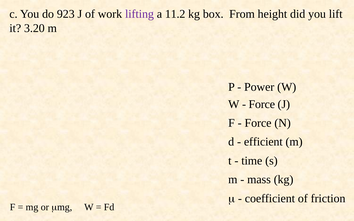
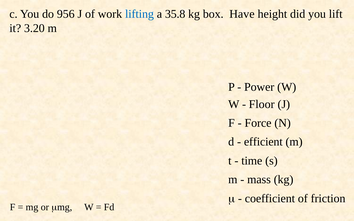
923: 923 -> 956 (66, 14)
lifting colour: purple -> blue (139, 14)
11.2: 11.2 -> 35.8 (175, 14)
From: From -> Have (242, 14)
Force: Force -> Floor (262, 104)
